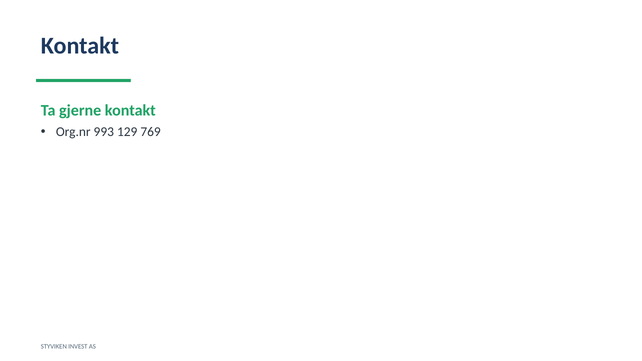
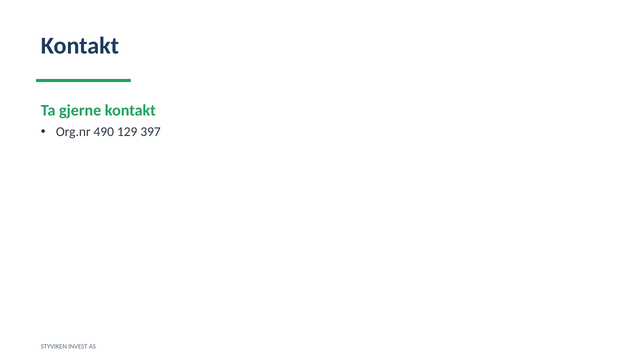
993: 993 -> 490 (104, 132)
769: 769 -> 397 (151, 132)
